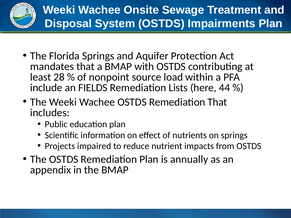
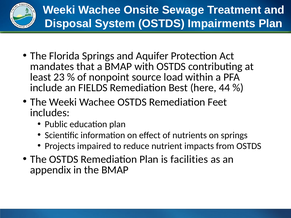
28: 28 -> 23 (59, 77)
Lists: Lists -> Best (178, 88)
Remediation That: That -> Feet (217, 102)
annually: annually -> facilities (189, 160)
